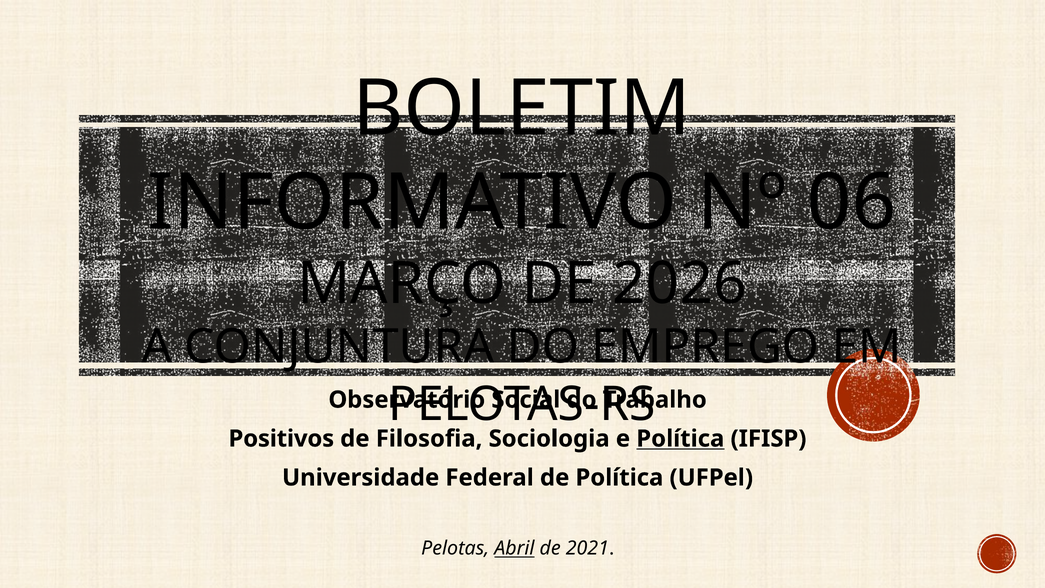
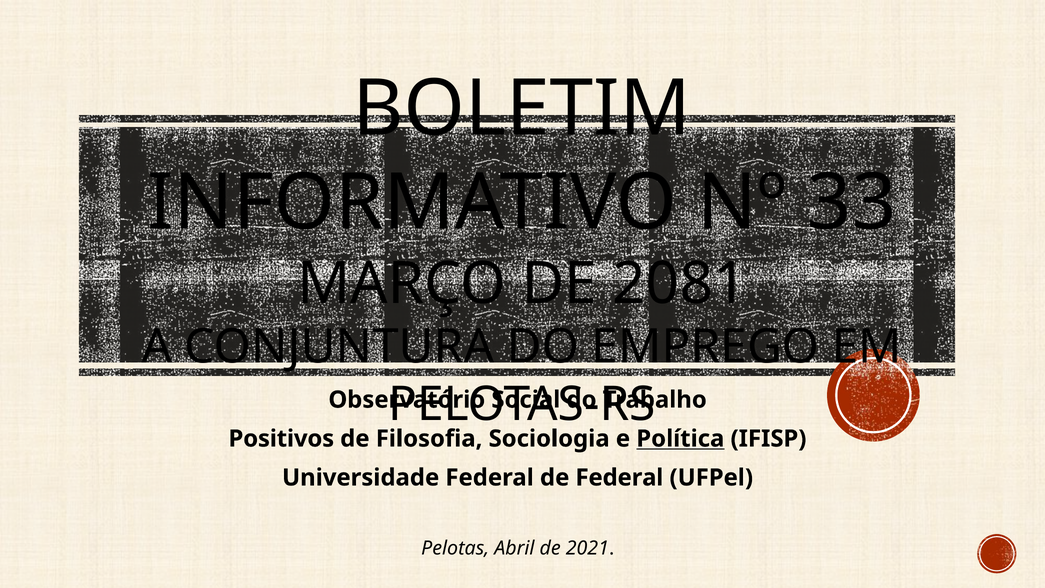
06: 06 -> 33 (852, 203)
2026: 2026 -> 2081 (680, 284)
de Política: Política -> Federal (619, 477)
Abril underline: present -> none (514, 548)
